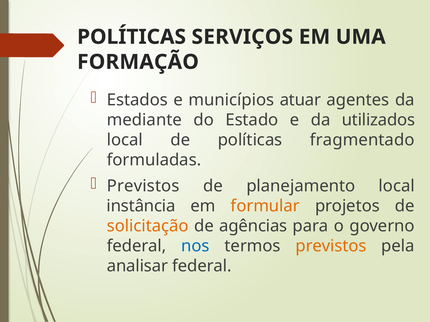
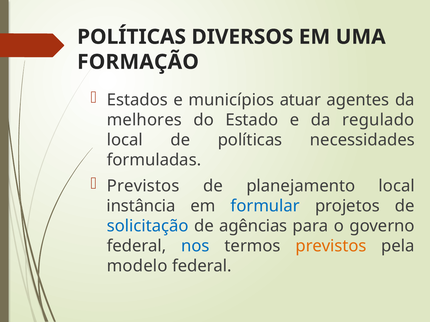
SERVIÇOS: SERVIÇOS -> DIVERSOS (242, 37)
mediante: mediante -> melhores (144, 120)
utilizados: utilizados -> regulado (378, 120)
fragmentado: fragmentado -> necessidades (362, 140)
formular colour: orange -> blue (265, 206)
solicitação colour: orange -> blue (148, 226)
analisar: analisar -> modelo (137, 266)
